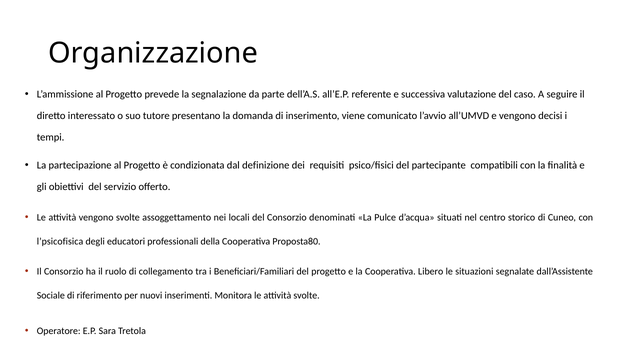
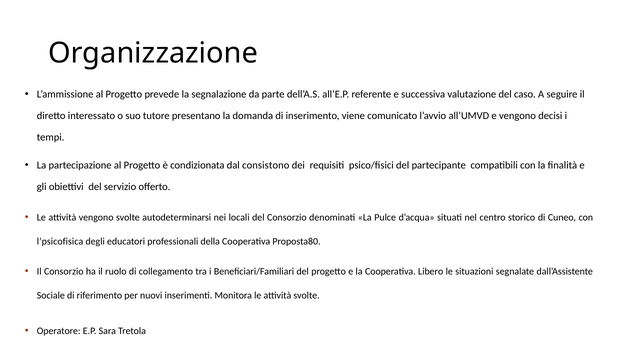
definizione: definizione -> consistono (266, 165)
assoggettamento: assoggettamento -> autodeterminarsi (177, 217)
